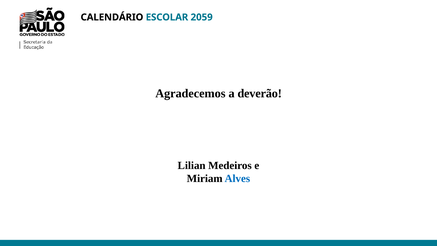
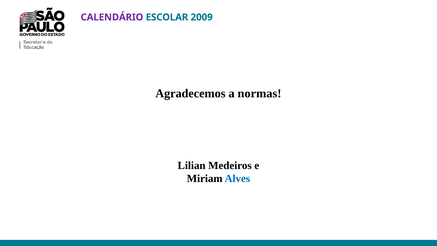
CALENDÁRIO colour: black -> purple (112, 17)
2059: 2059 -> 2009 (202, 17)
deverão: deverão -> normas (260, 93)
